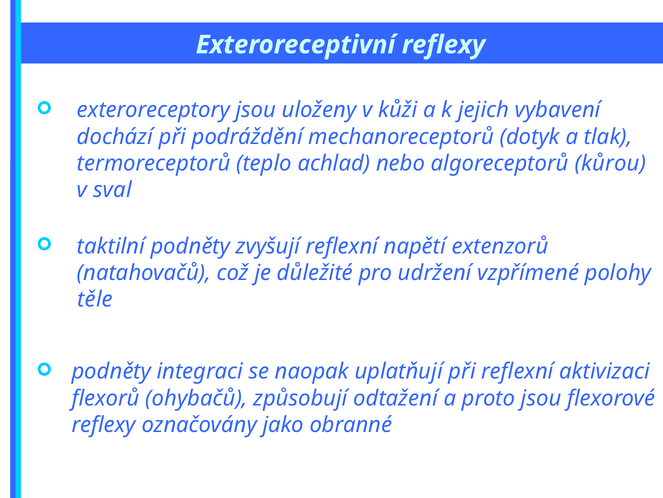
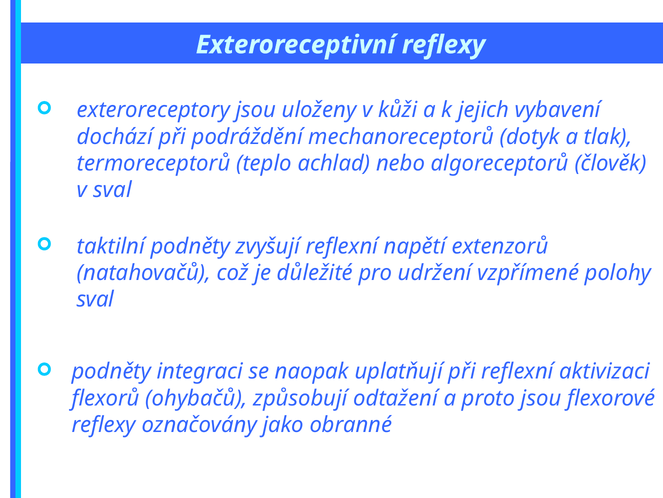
kůrou: kůrou -> člověk (611, 163)
těle: těle -> sval (95, 299)
